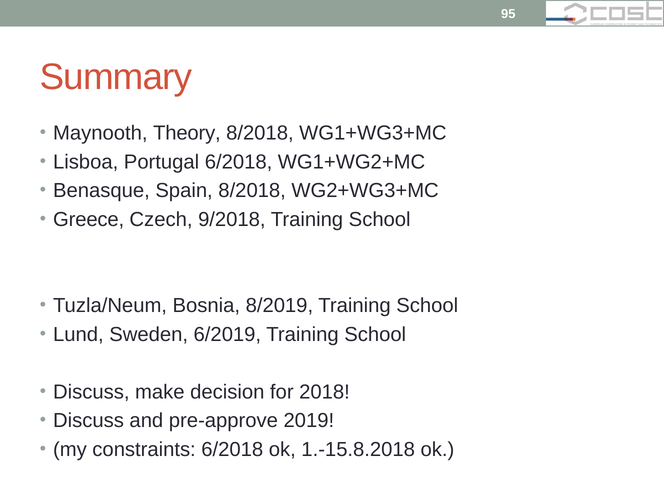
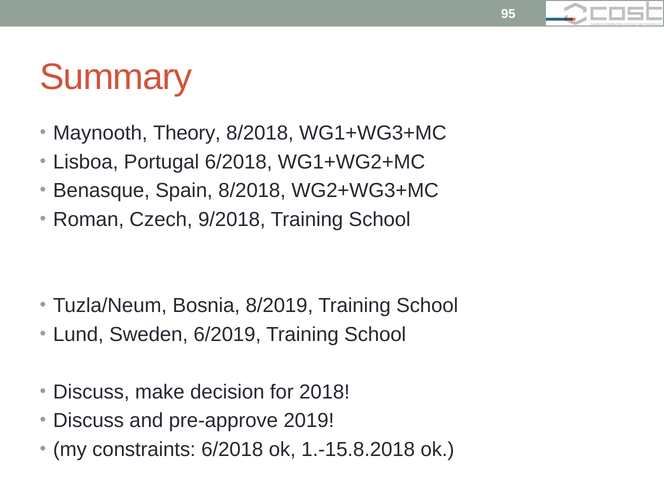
Greece: Greece -> Roman (89, 219)
